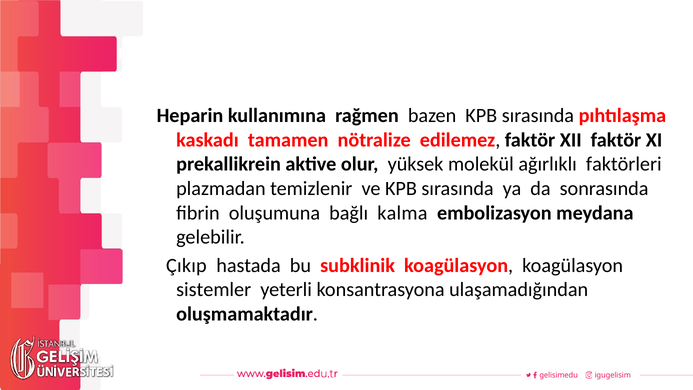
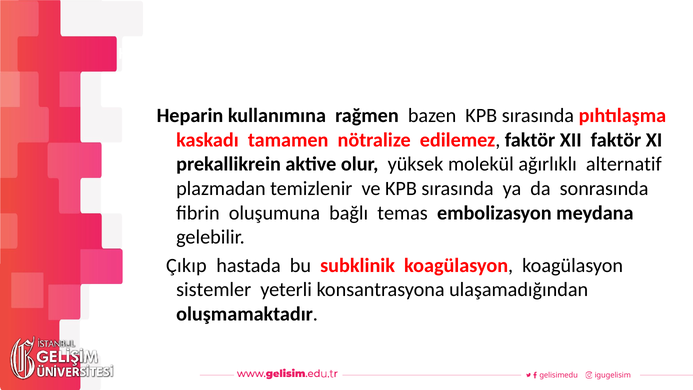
faktörleri: faktörleri -> alternatif (624, 164)
kalma: kalma -> temas (403, 213)
